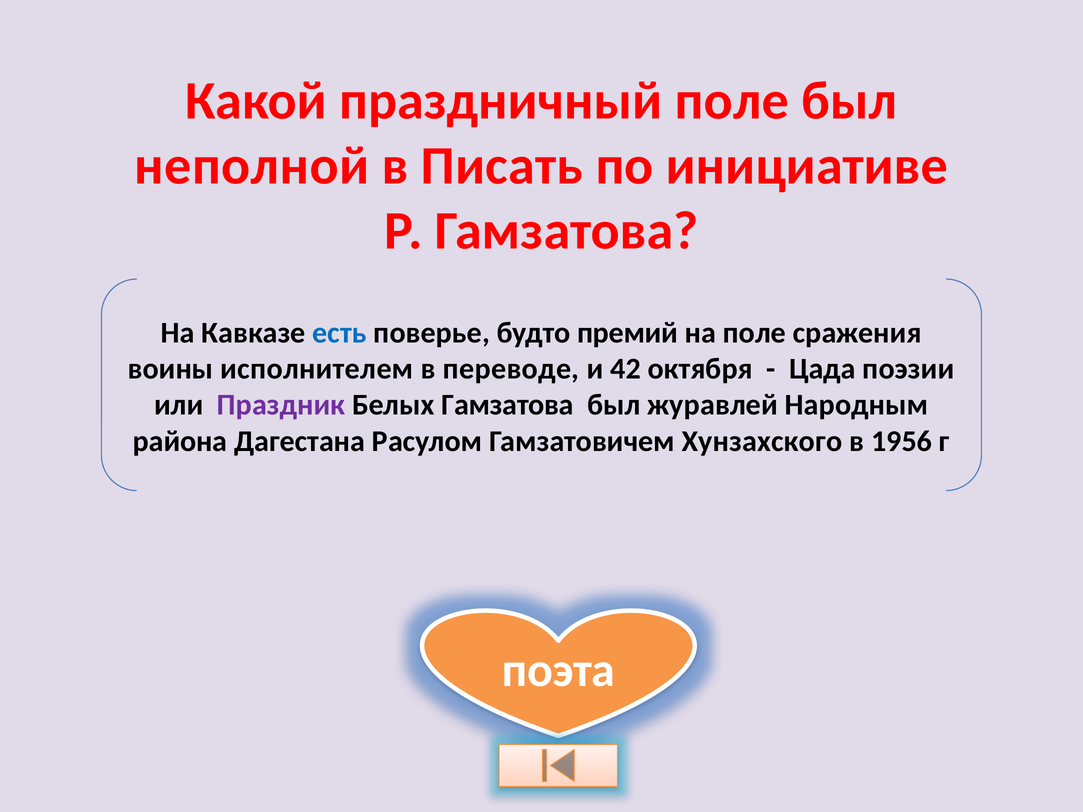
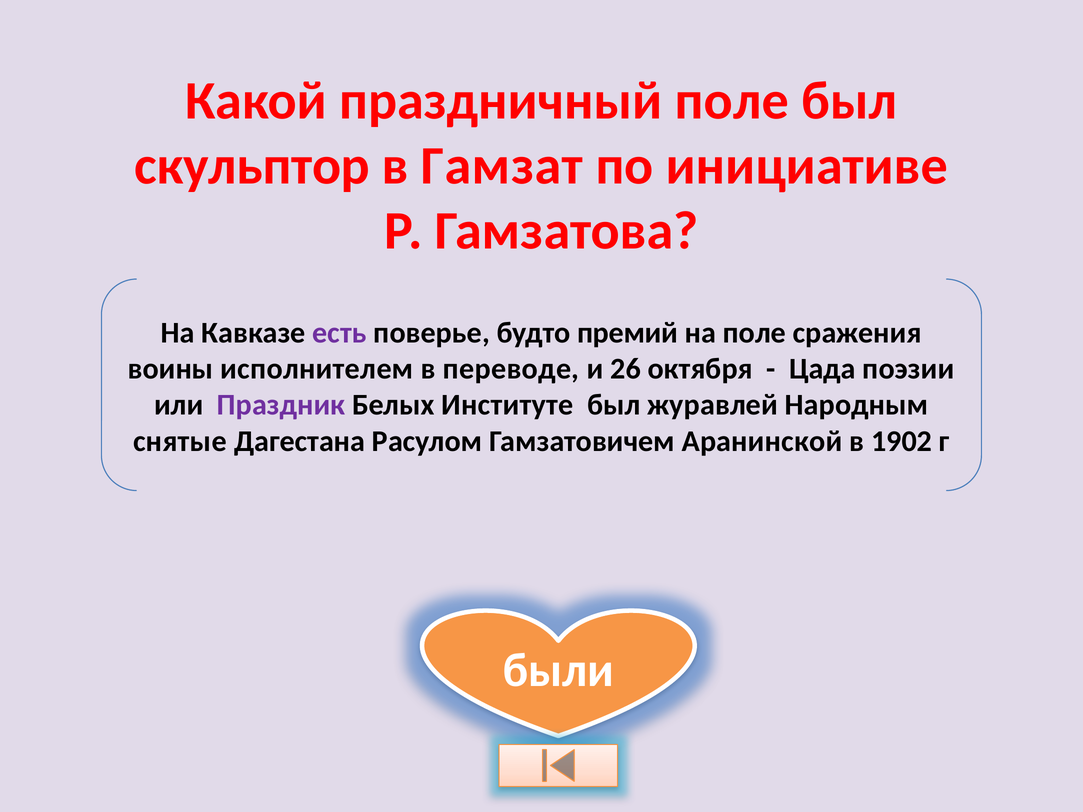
неполной: неполной -> скульптор (252, 166)
Писать: Писать -> Гамзат (502, 166)
есть colour: blue -> purple (339, 333)
42: 42 -> 26 (626, 369)
Белых Гамзатова: Гамзатова -> Институте (507, 405)
района: района -> снятые (180, 441)
Хунзахского: Хунзахского -> Аранинской (762, 441)
1956: 1956 -> 1902 (902, 441)
поэта: поэта -> были (558, 671)
